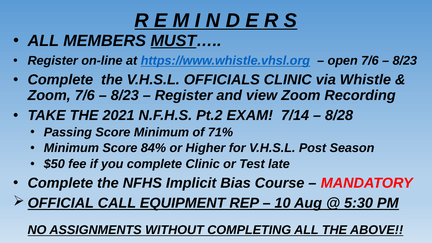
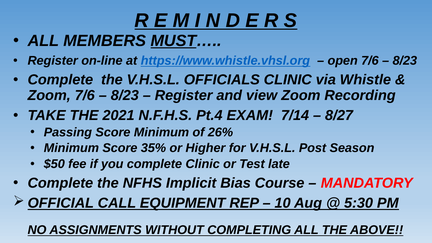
Pt.2: Pt.2 -> Pt.4 (209, 115)
8/28: 8/28 -> 8/27 (339, 115)
71%: 71% -> 26% (220, 132)
84%: 84% -> 35% (153, 148)
